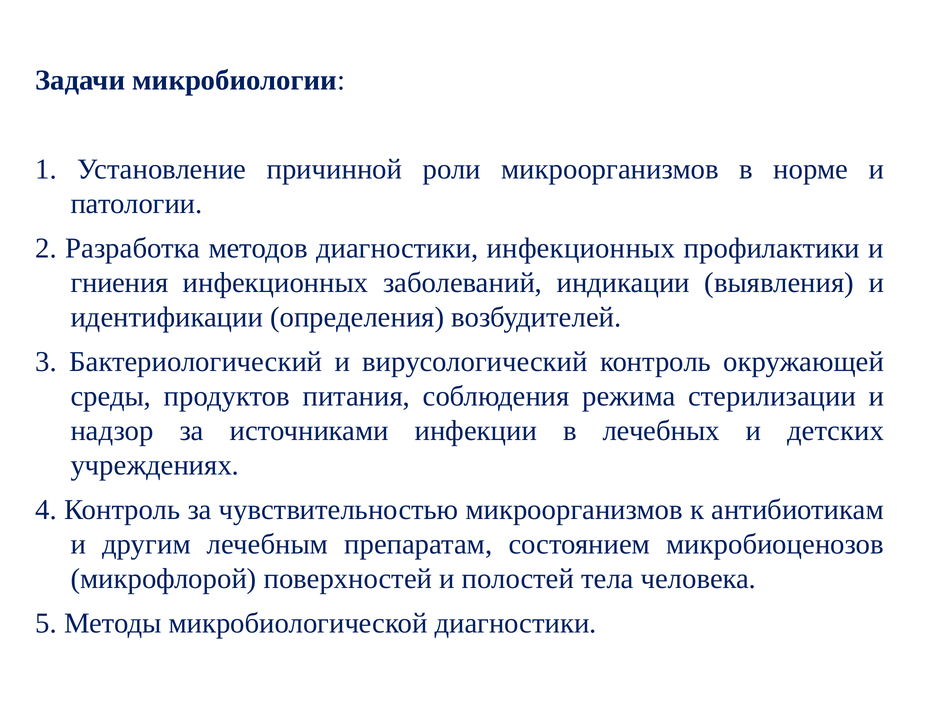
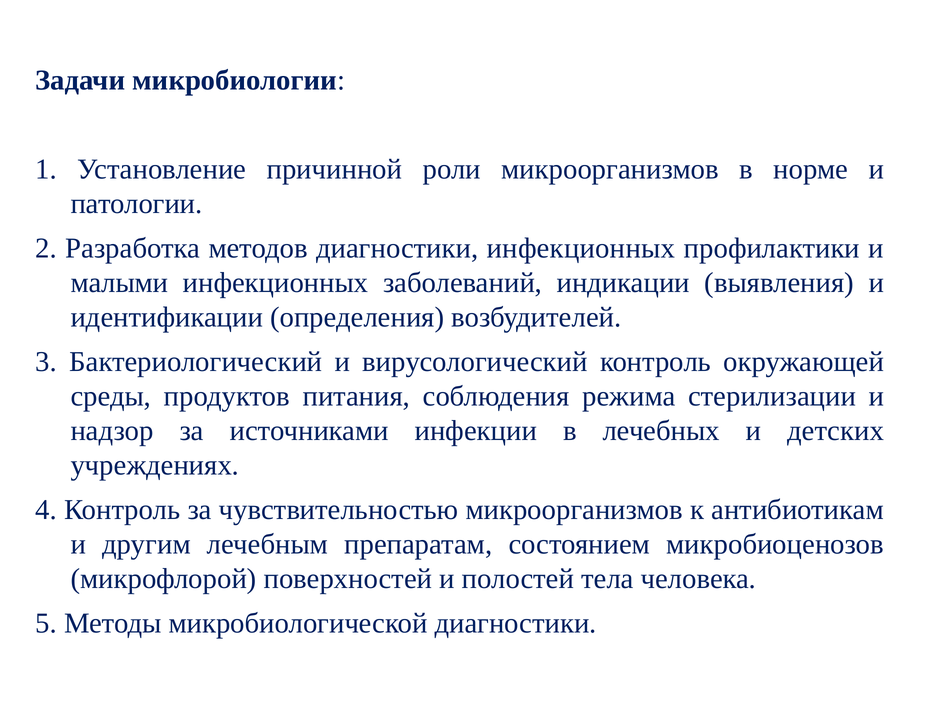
гниения: гниения -> малыми (119, 283)
